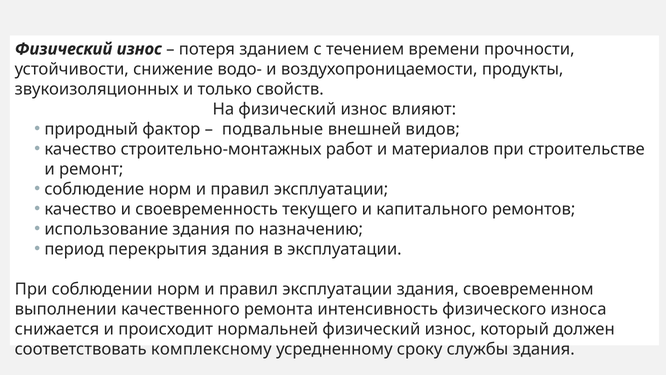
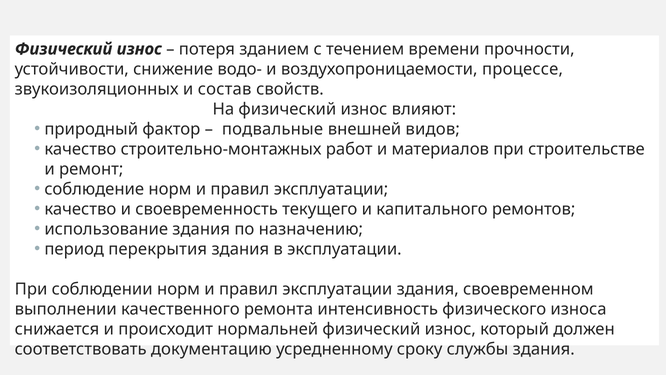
продукты: продукты -> процессе (523, 69)
только: только -> состав (225, 89)
комплексному: комплексному -> документацию (211, 349)
